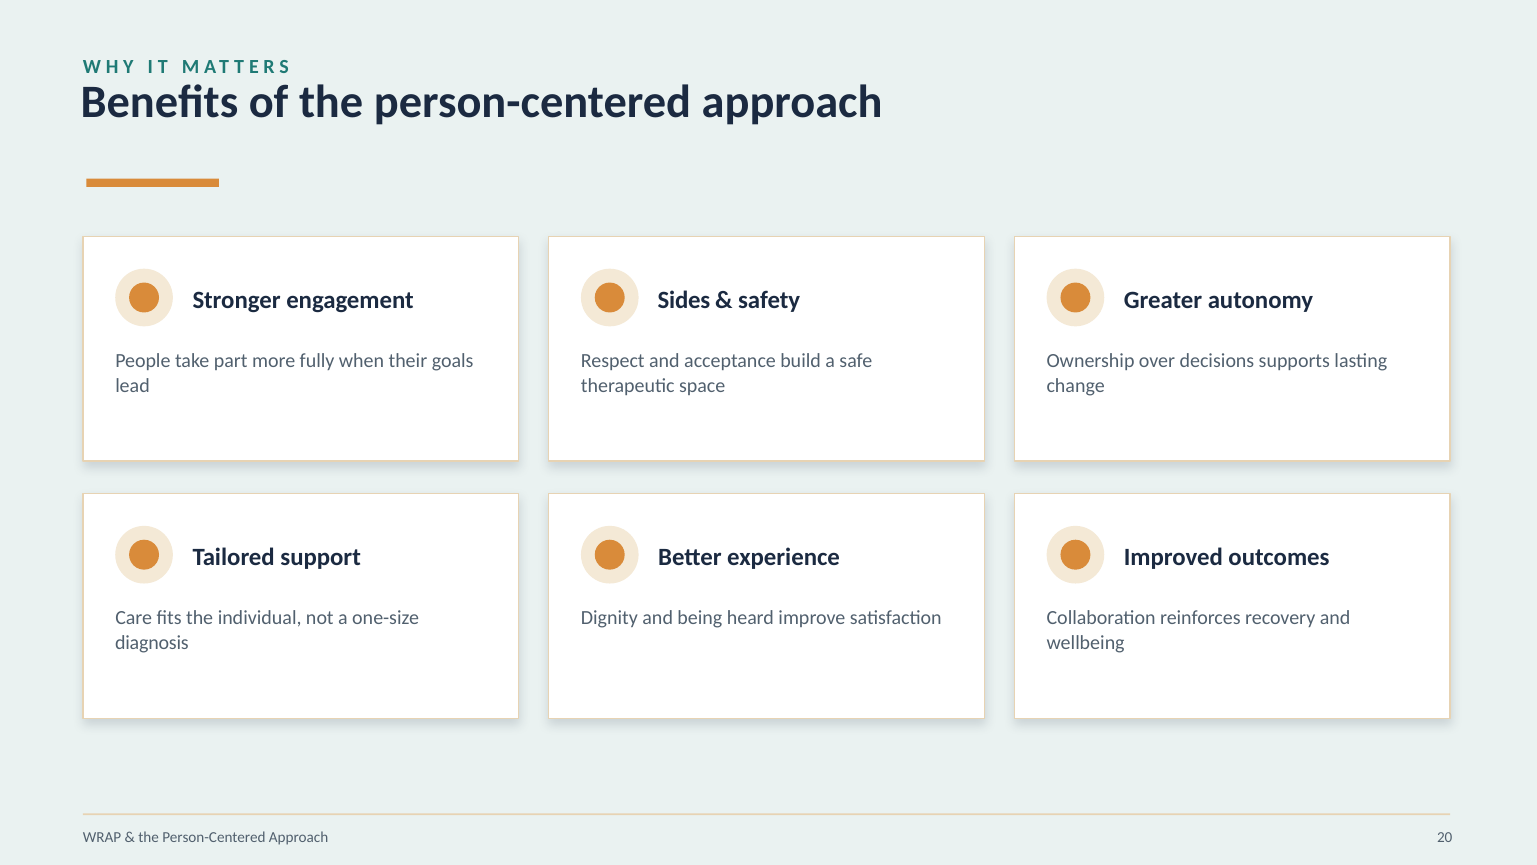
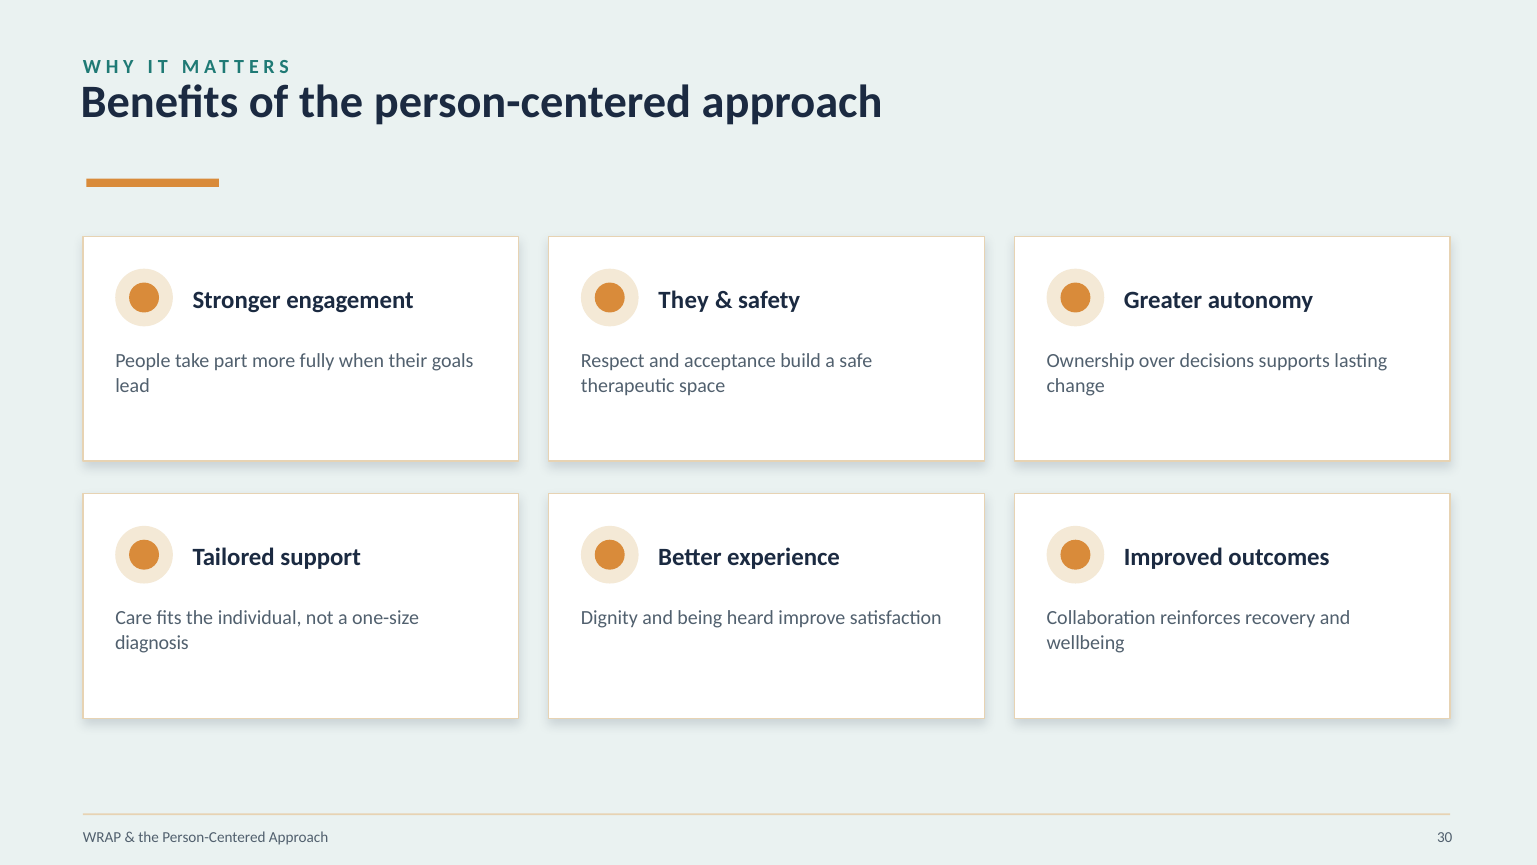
Sides: Sides -> They (684, 300)
20: 20 -> 30 (1445, 837)
